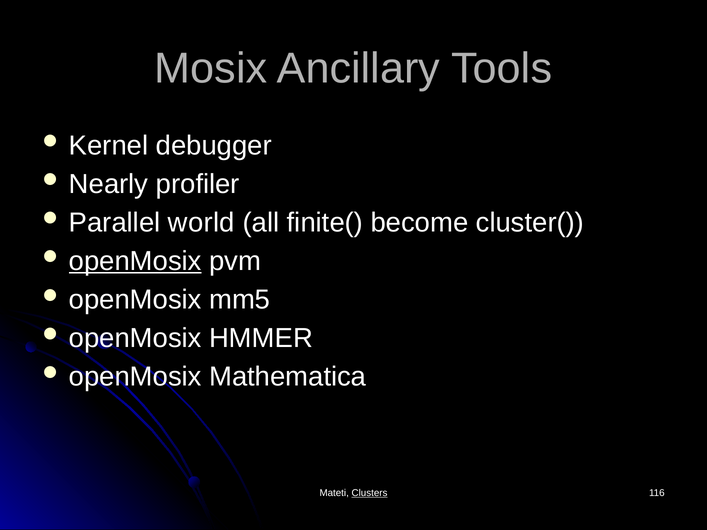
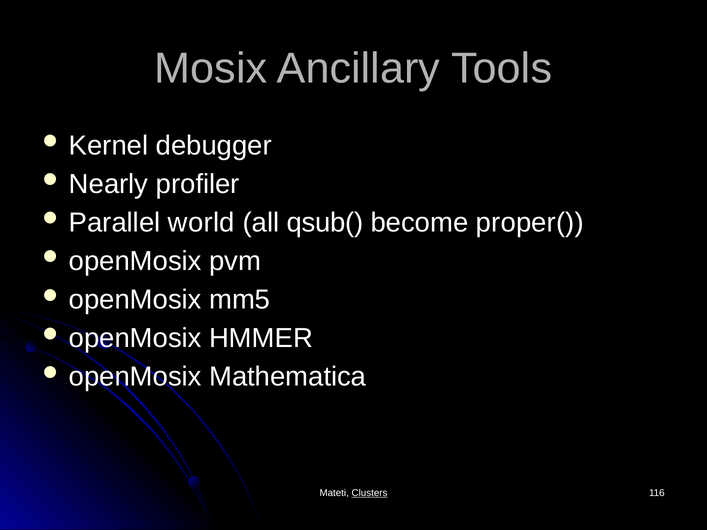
finite(: finite( -> qsub( (325, 223)
cluster(: cluster( -> proper( (530, 223)
openMosix underline: present -> none (135, 261)
